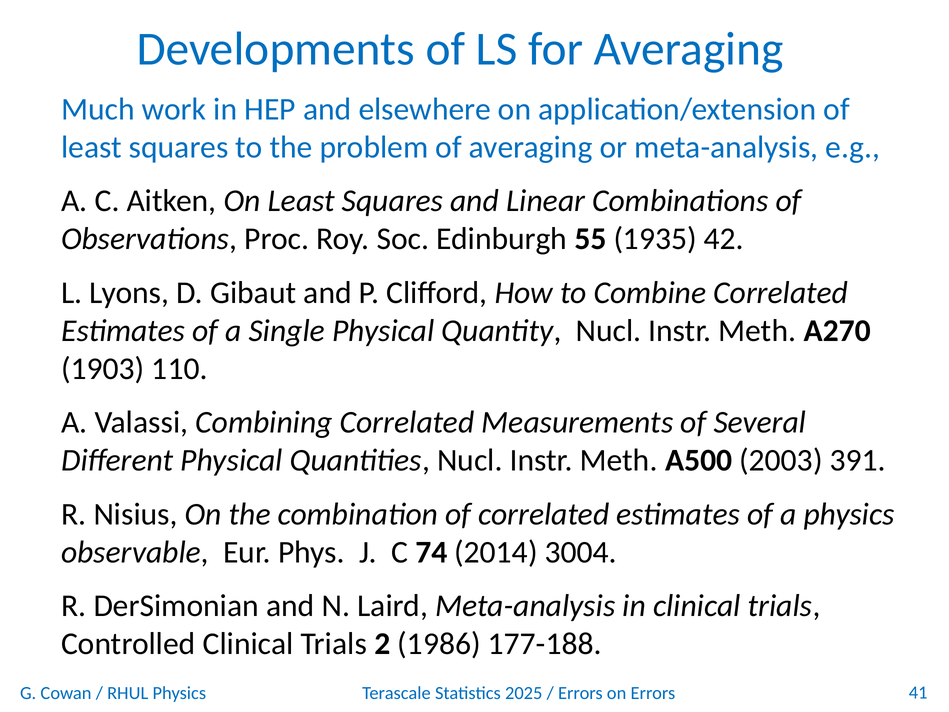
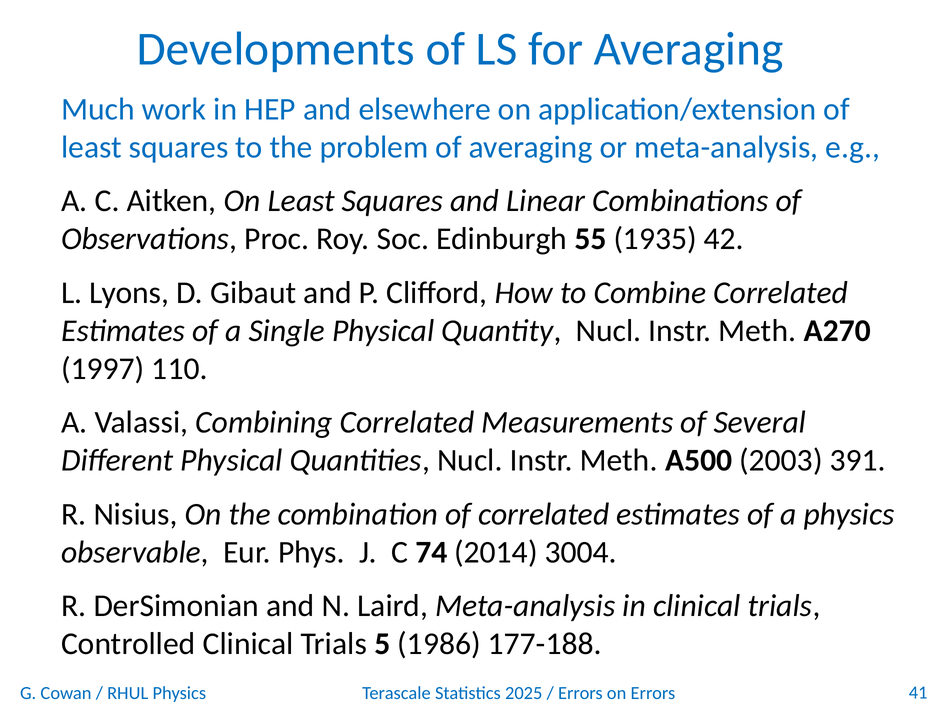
1903: 1903 -> 1997 (103, 369)
2: 2 -> 5 (382, 644)
